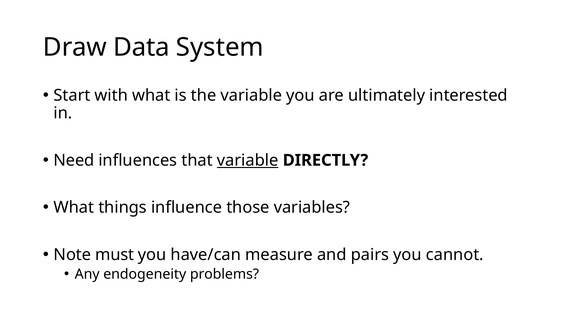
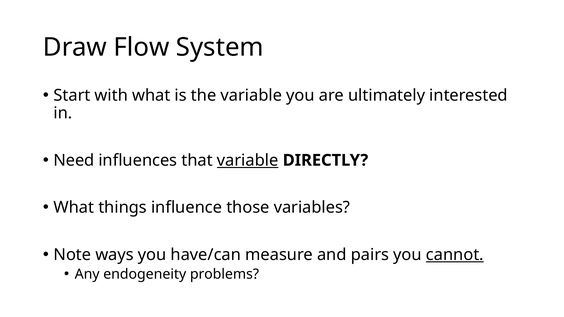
Data: Data -> Flow (141, 47)
must: must -> ways (115, 255)
cannot underline: none -> present (455, 255)
